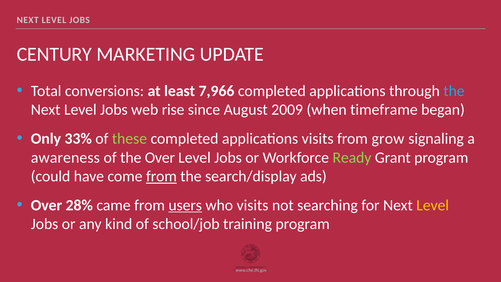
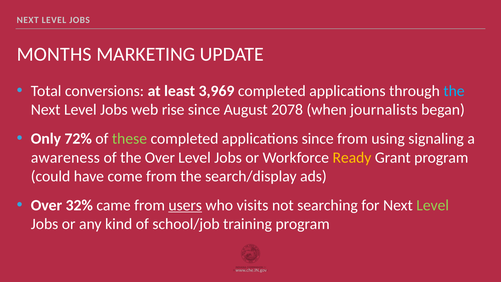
CENTURY: CENTURY -> MONTHS (54, 54)
7,966: 7,966 -> 3,969 (216, 91)
2009: 2009 -> 2078 (287, 110)
timeframe: timeframe -> journalists (384, 110)
33%: 33% -> 72% (78, 139)
applications visits: visits -> since (318, 139)
grow: grow -> using (388, 139)
Ready colour: light green -> yellow (352, 157)
from underline: present -> none (161, 176)
28%: 28% -> 32% (79, 205)
Level colour: yellow -> light green (433, 205)
